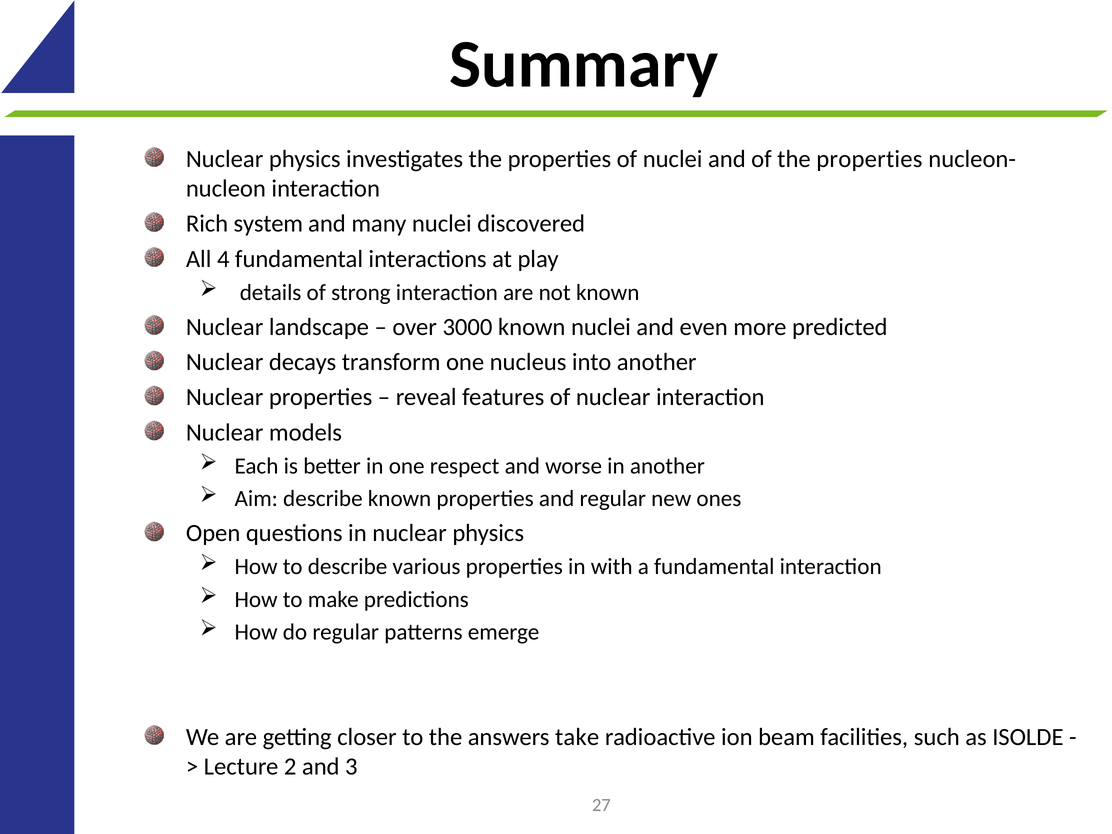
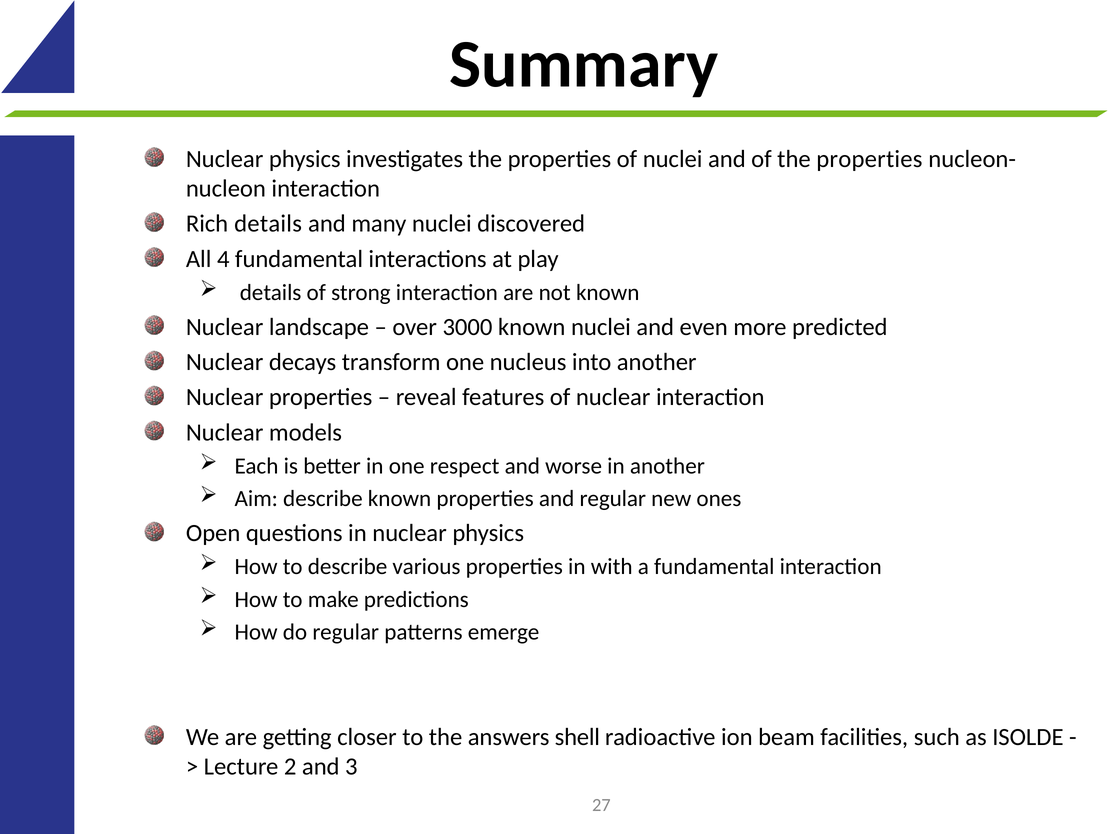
Rich system: system -> details (268, 224)
take: take -> shell (577, 737)
